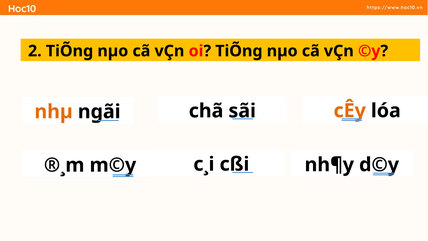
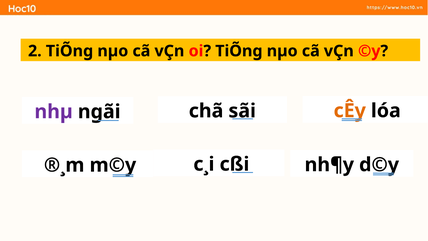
nhµ colour: orange -> purple (54, 112)
